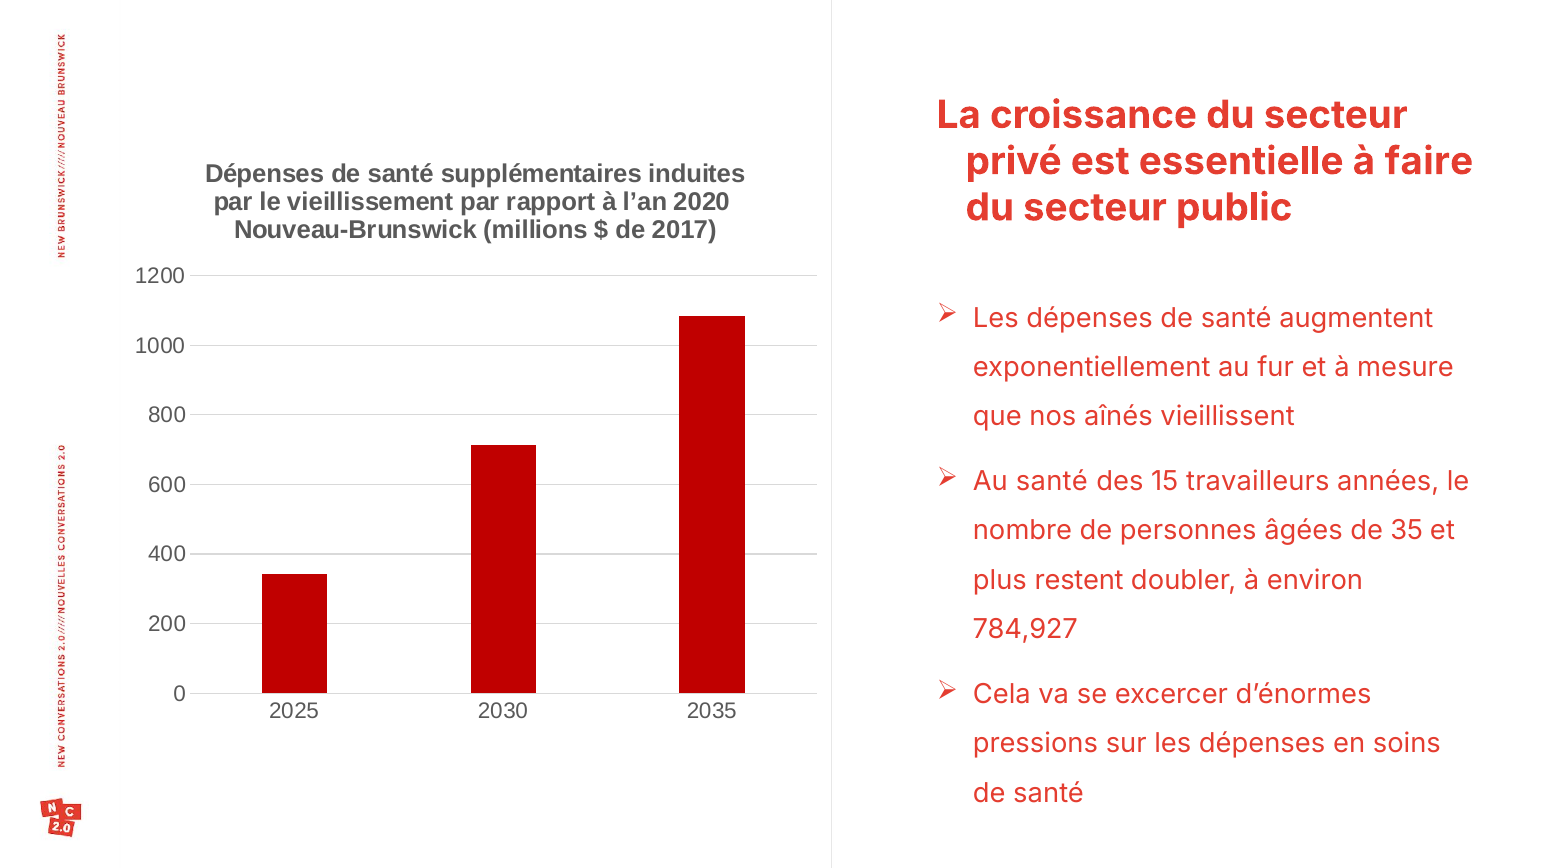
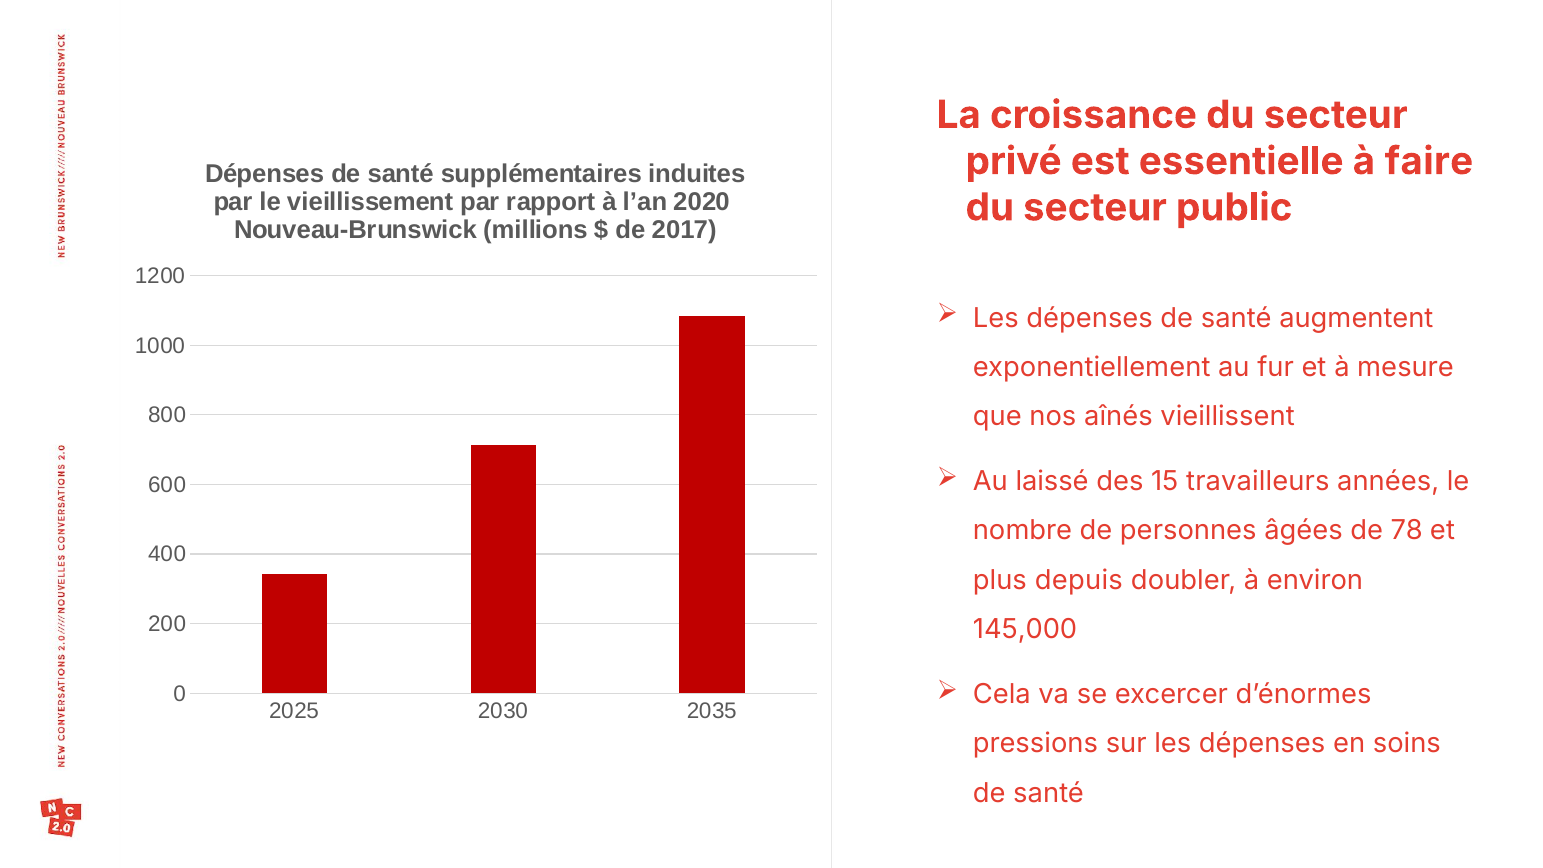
Au santé: santé -> laissé (1052, 482)
35: 35 -> 78 (1407, 531)
restent: restent -> depuis (1079, 580)
784,927: 784,927 -> 145,000 (1025, 629)
